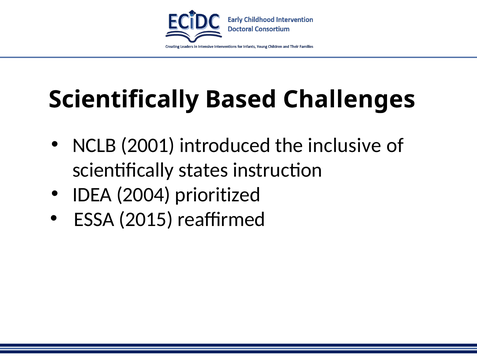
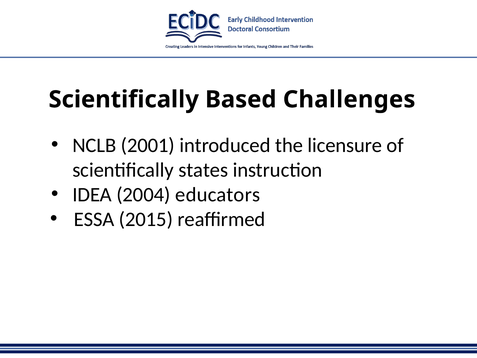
inclusive: inclusive -> licensure (345, 145)
prioritized: prioritized -> educators (218, 194)
